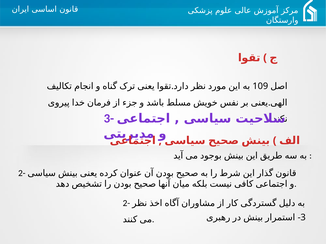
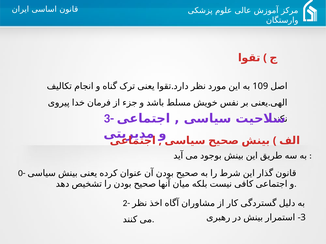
2-: 2- -> 0- (22, 173)
